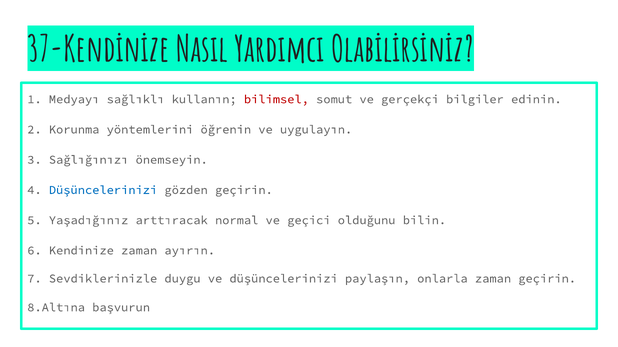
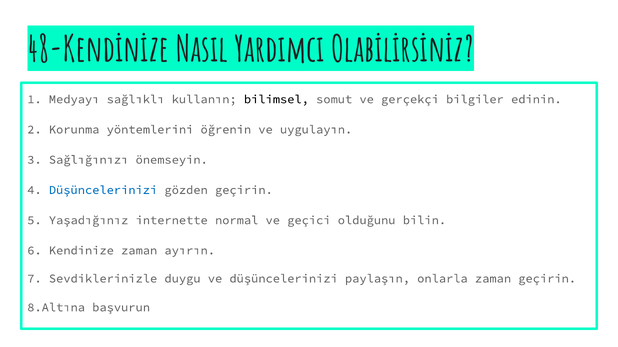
37-Kendinize: 37-Kendinize -> 48-Kendinize (98, 50)
bilimsel colour: red -> black (276, 99)
arttıracak: arttıracak -> internette (172, 221)
